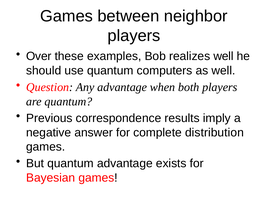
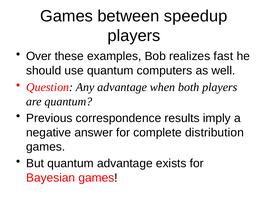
neighbor: neighbor -> speedup (196, 16)
realizes well: well -> fast (223, 56)
